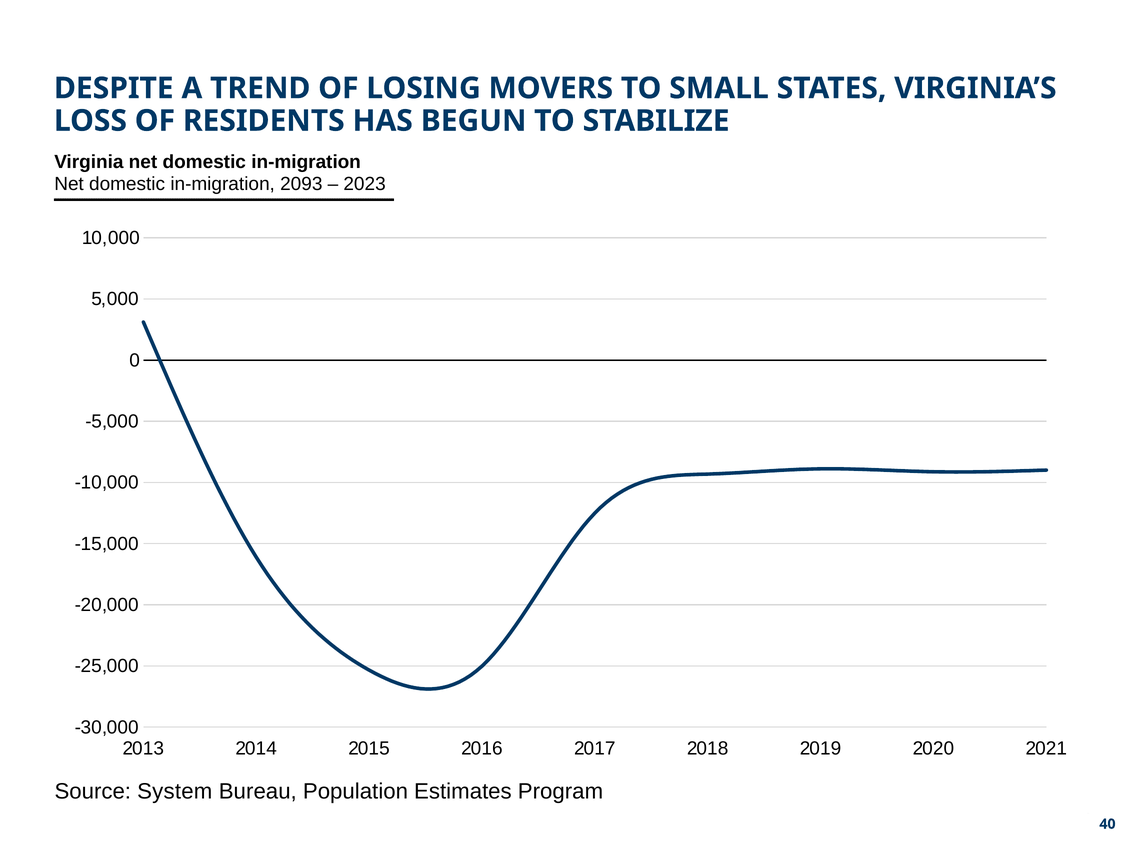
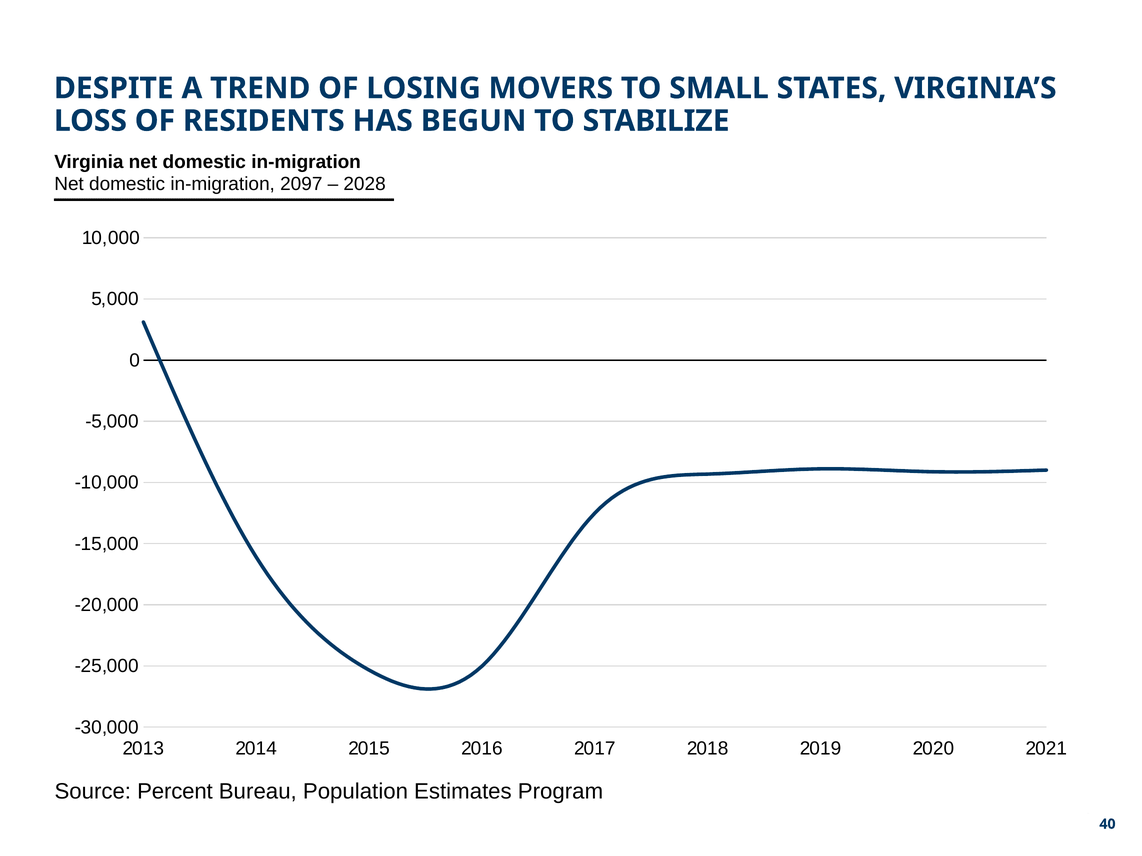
2093: 2093 -> 2097 (301, 184)
2023: 2023 -> 2028 (365, 184)
System: System -> Percent (175, 792)
